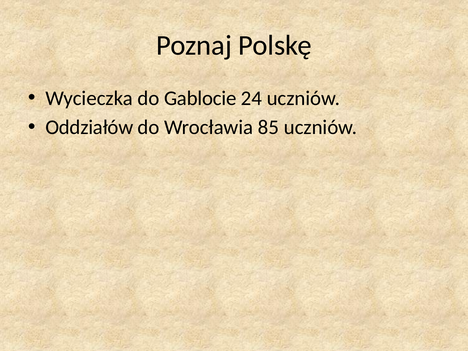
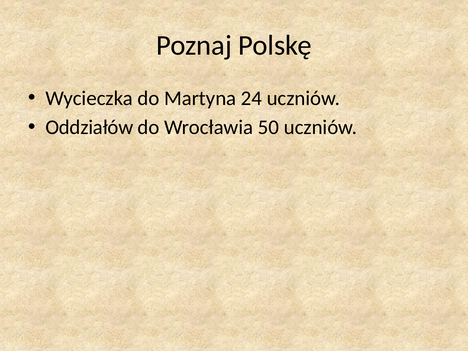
Gablocie: Gablocie -> Martyna (200, 98)
85: 85 -> 50 (268, 127)
